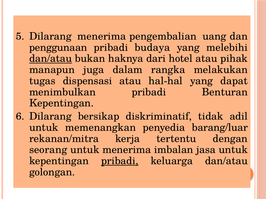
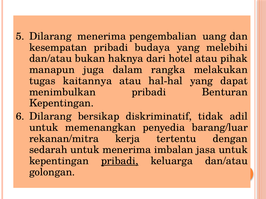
penggunaan: penggunaan -> kesempatan (58, 48)
dan/atau underline: present -> none (51, 59)
dispensasi: dispensasi -> kaitannya (87, 81)
seorang: seorang -> sedarah (48, 150)
